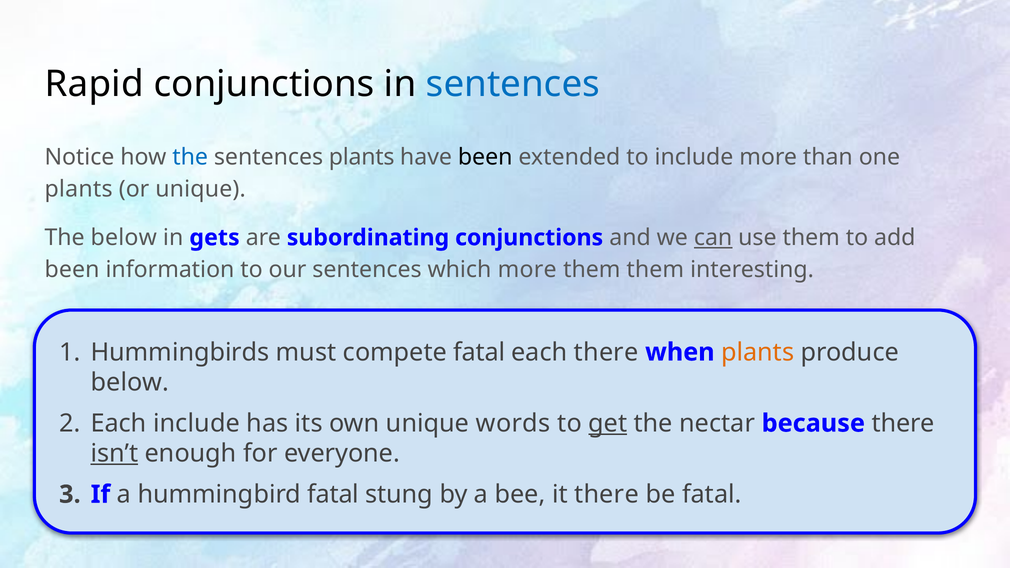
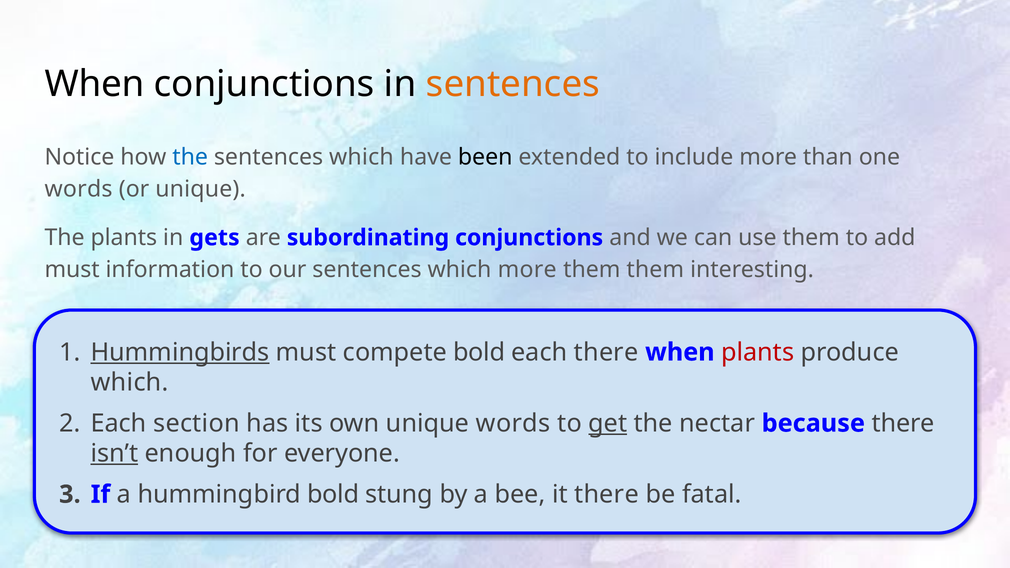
Rapid: Rapid -> When (94, 84)
sentences colour: blue -> orange (513, 84)
plants: plants -> which (361, 157)
plants: plants -> words (79, 189)
The below: below -> plants (124, 238)
can underline: present -> none (713, 238)
been: been -> must (72, 270)
Hummingbirds underline: none -> present (180, 352)
compete fatal: fatal -> bold (479, 352)
plants colour: orange -> red (758, 352)
below: below -> which (130, 383)
Each include: include -> section (196, 423)
hummingbird fatal: fatal -> bold (333, 495)
